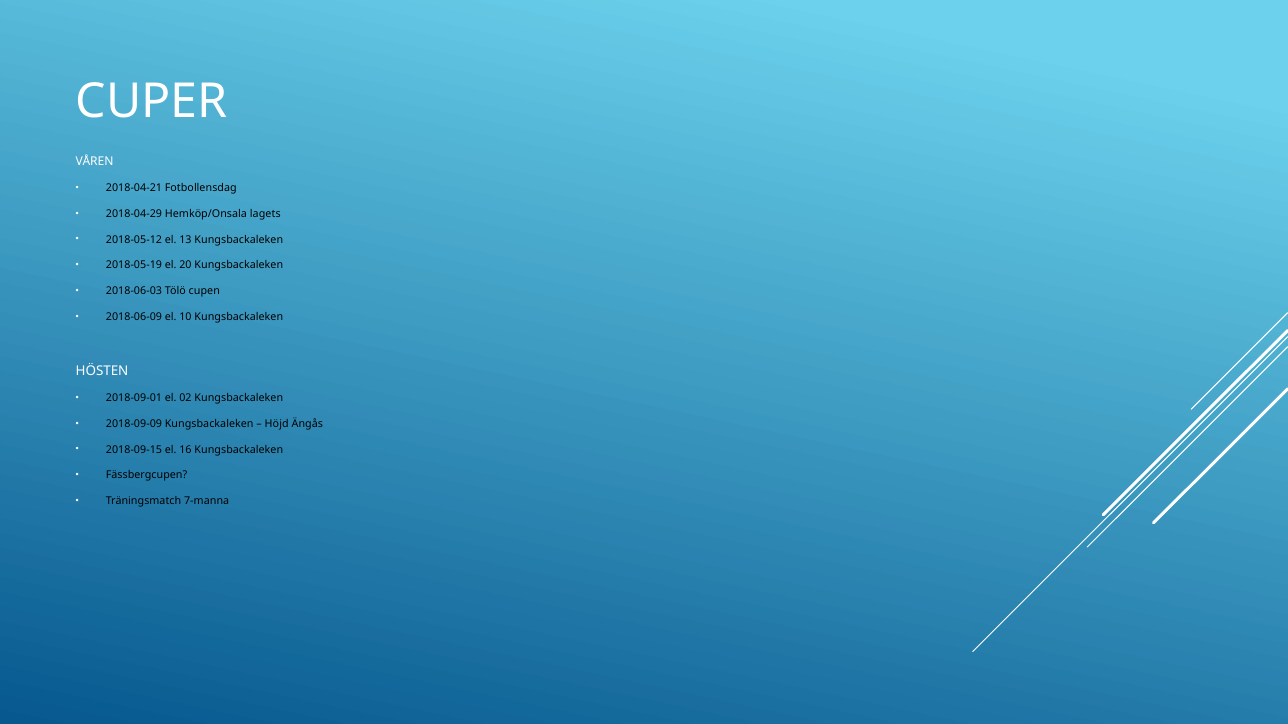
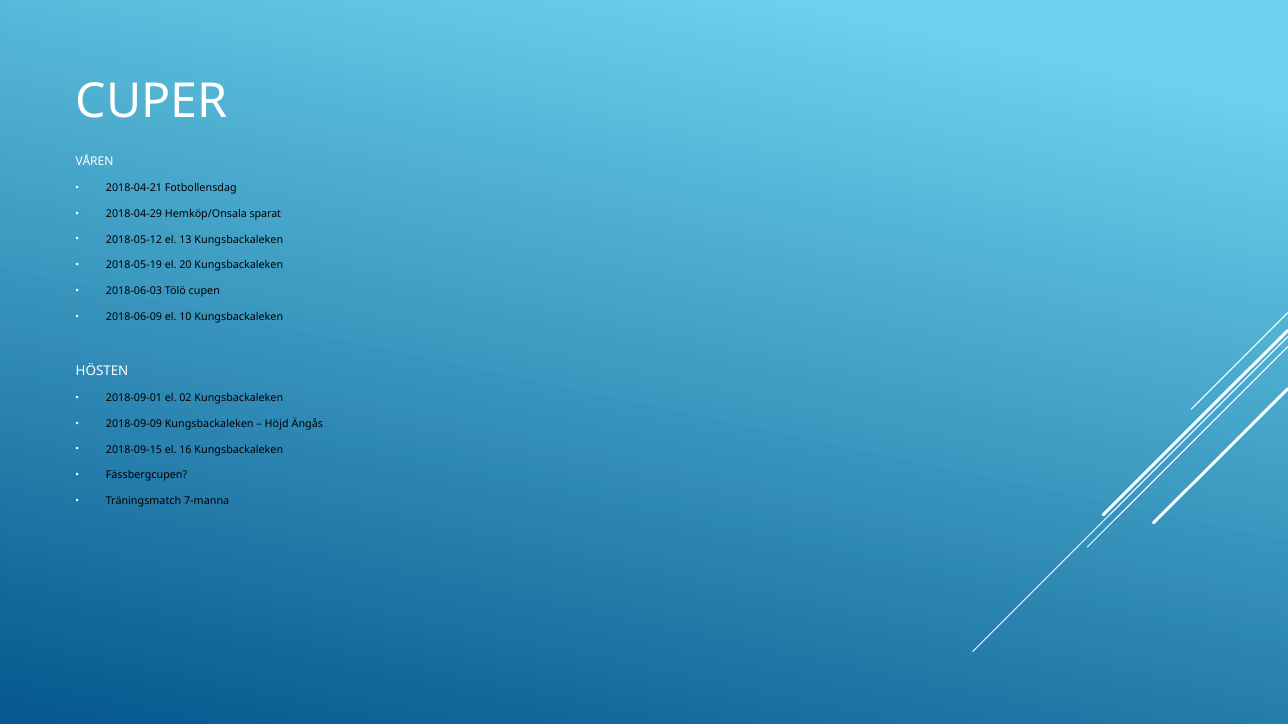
lagets: lagets -> sparat (265, 214)
